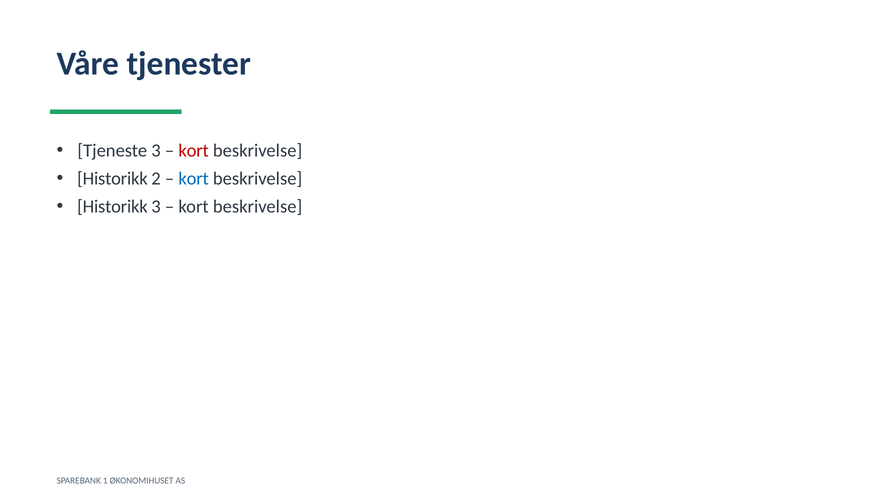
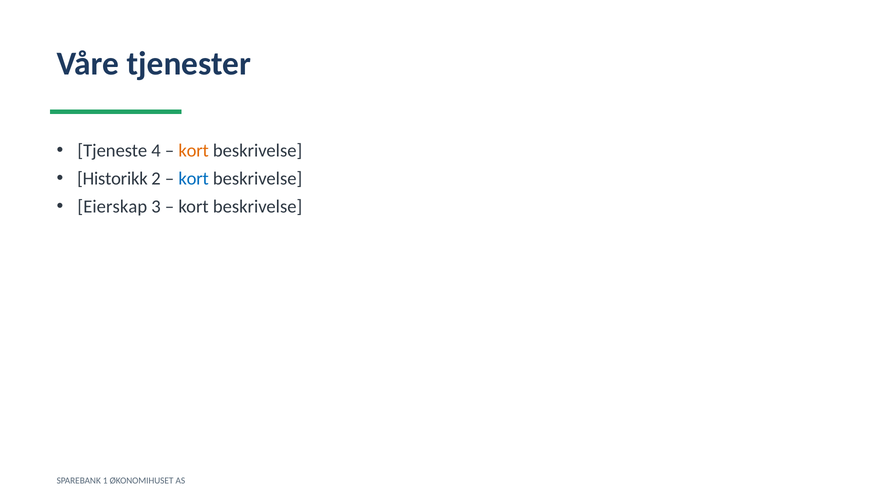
Tjeneste 3: 3 -> 4 (156, 151)
kort colour: red -> orange (194, 151)
Historikk: Historikk -> Eierskap (112, 206)
